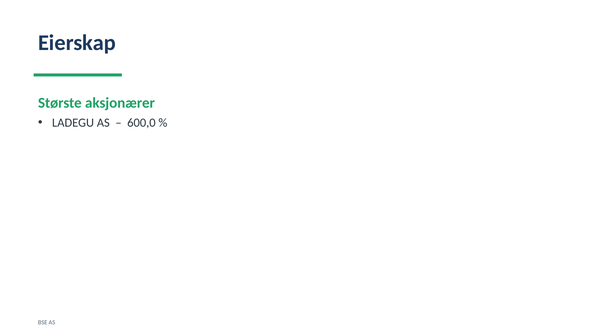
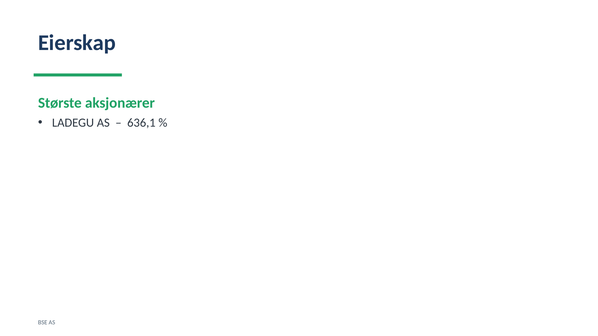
600,0: 600,0 -> 636,1 (141, 123)
